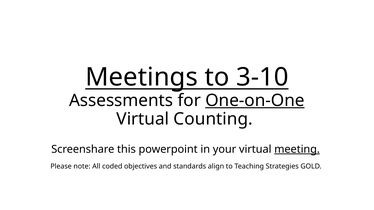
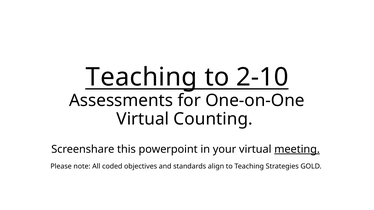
Meetings: Meetings -> Teaching (142, 77)
3-10: 3-10 -> 2-10 (262, 77)
One-on-One underline: present -> none (255, 101)
